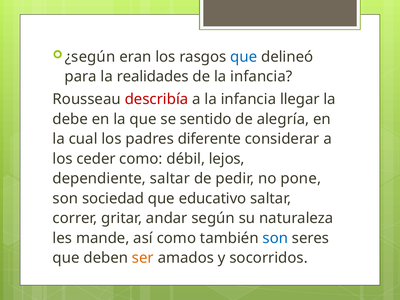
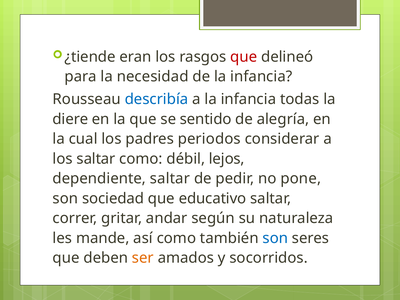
¿según: ¿según -> ¿tiende (90, 57)
que colour: blue -> red (244, 57)
realidades: realidades -> necesidad (153, 77)
describía colour: red -> blue (157, 99)
llegar: llegar -> todas (300, 99)
debe: debe -> diere (70, 119)
diferente: diferente -> periodos (209, 139)
los ceder: ceder -> saltar (96, 159)
